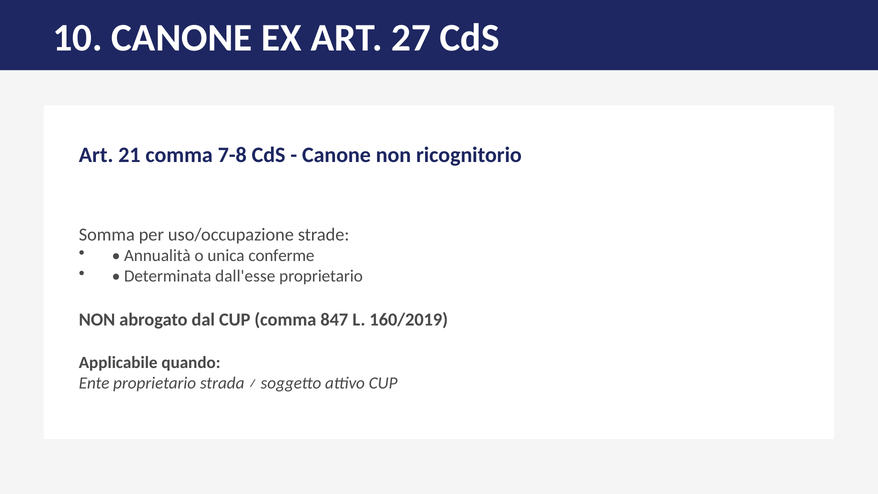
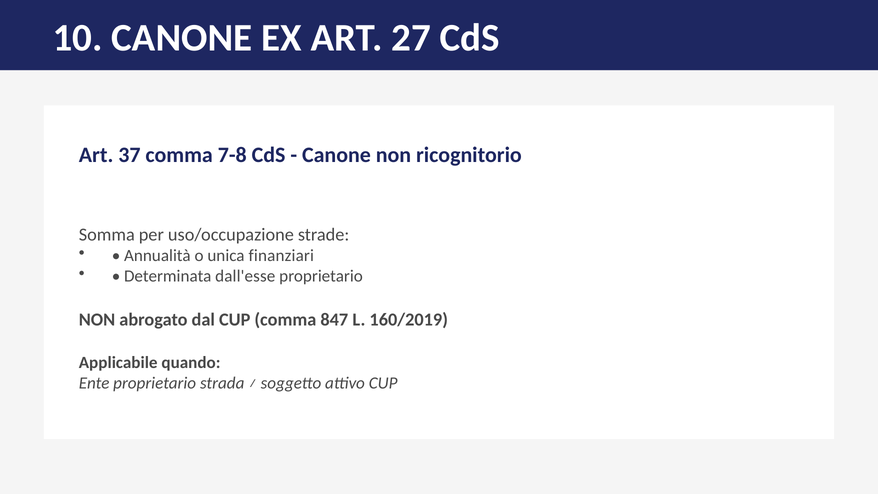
21: 21 -> 37 (129, 155)
conferme: conferme -> finanziari (281, 256)
